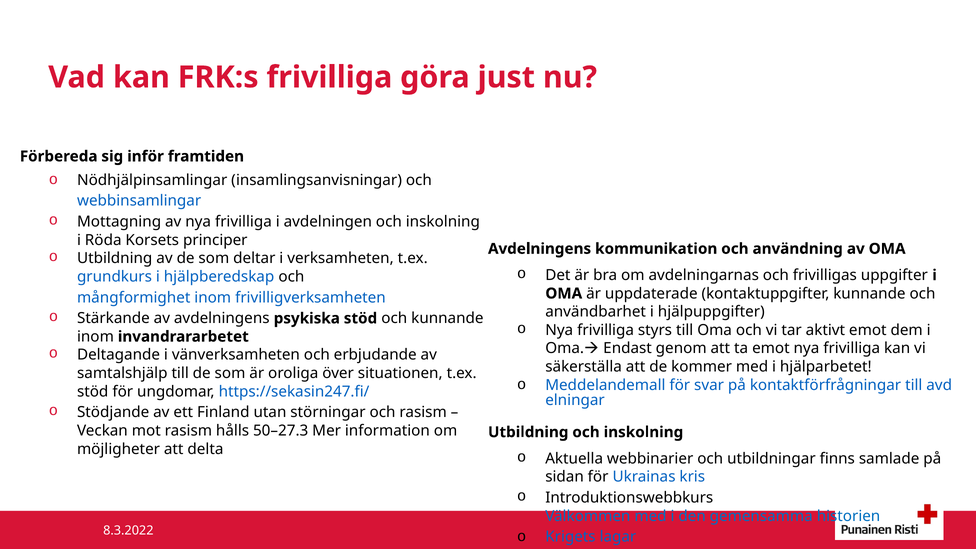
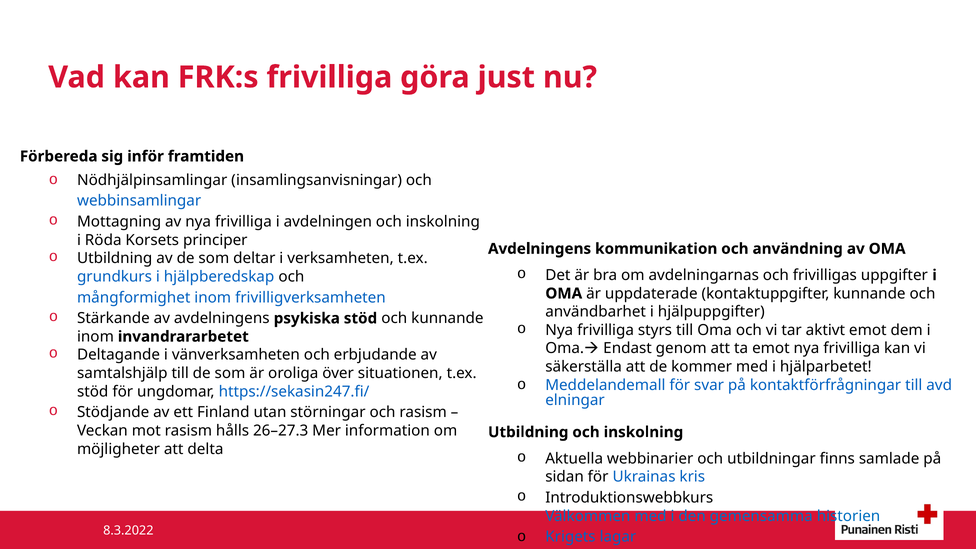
50–27.3: 50–27.3 -> 26–27.3 (281, 431)
